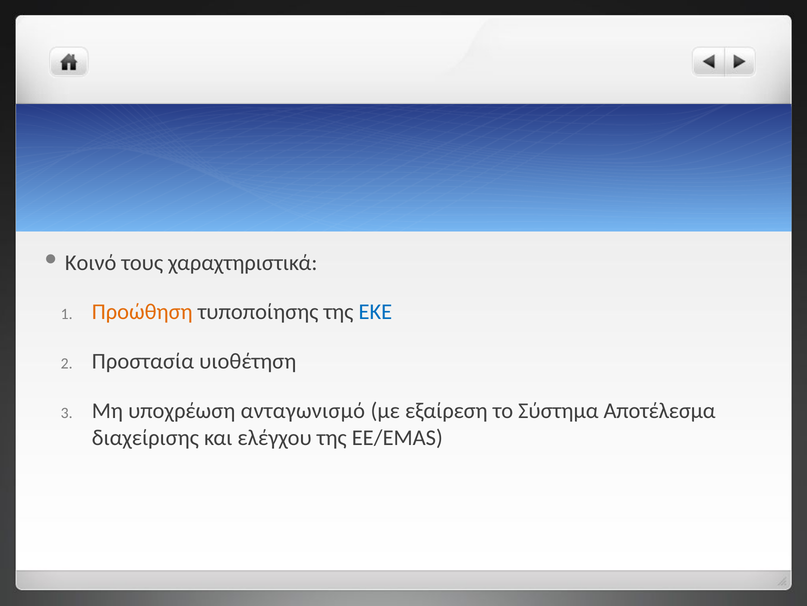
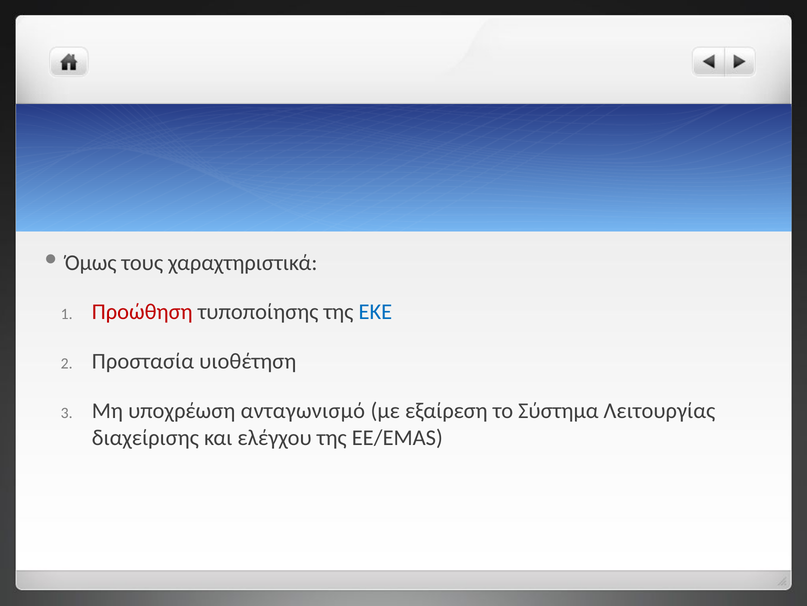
Κοινό: Κοινό -> Όμως (91, 262)
Προώθηση colour: orange -> red (142, 312)
Αποτέλεσμα: Αποτέλεσμα -> Λειτουργίας (659, 410)
